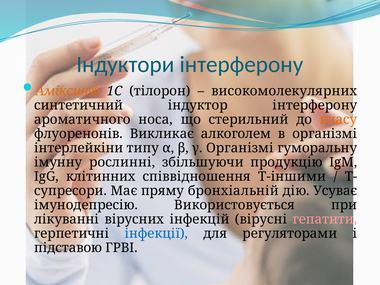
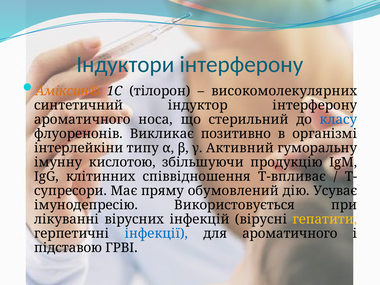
класу colour: orange -> blue (338, 120)
алкоголем: алкоголем -> позитивно (236, 134)
γ Організмі: Організмі -> Активний (240, 148)
рослинні: рослинні -> кислотою (122, 162)
Т-іншими: Т-іншими -> Т-впливає (292, 177)
бронхіальній: бронхіальній -> обумовлений (233, 191)
гепатити colour: pink -> yellow (325, 219)
для регуляторами: регуляторами -> ароматичного (290, 234)
